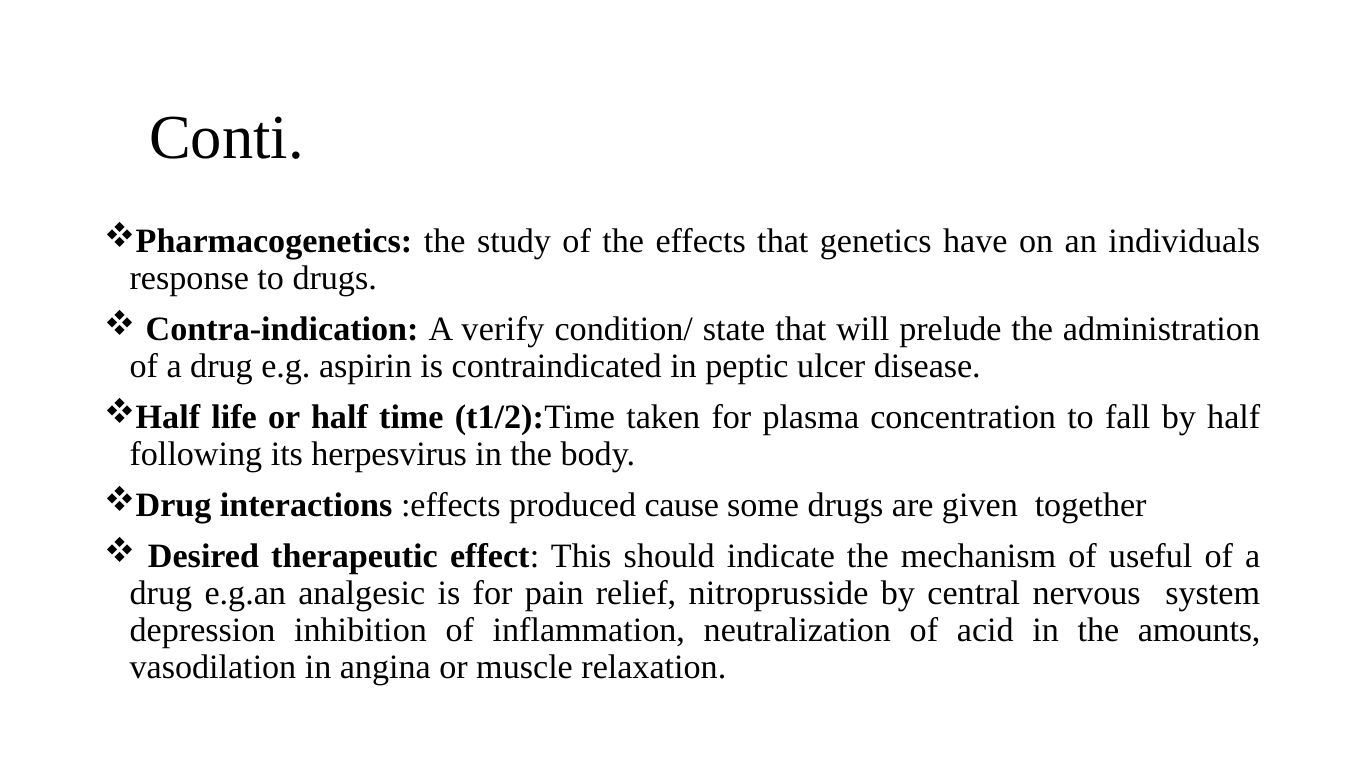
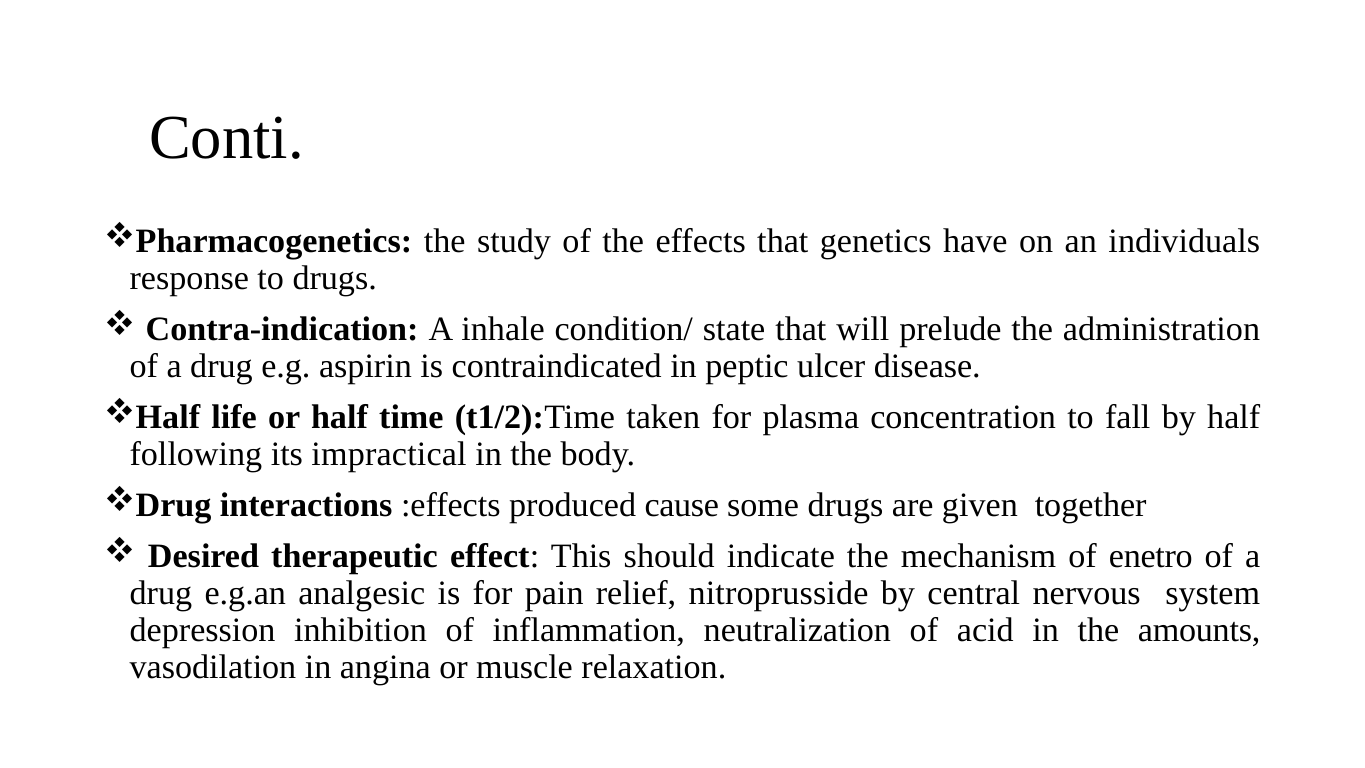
verify: verify -> inhale (503, 329)
herpesvirus: herpesvirus -> impractical (389, 454)
useful: useful -> enetro (1151, 556)
